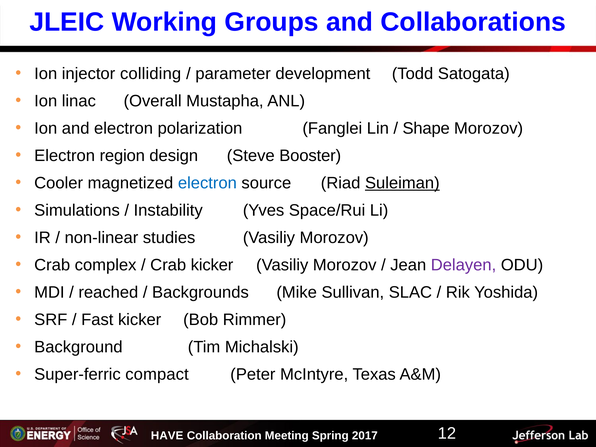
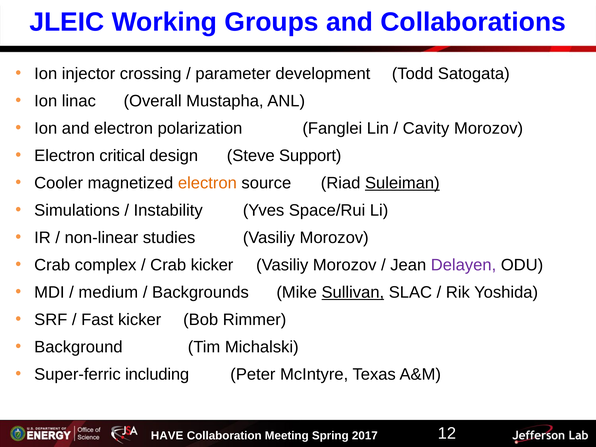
colliding: colliding -> crossing (151, 74)
Shape: Shape -> Cavity (426, 128)
region: region -> critical (122, 156)
Booster: Booster -> Support (310, 156)
electron colour: blue -> orange (207, 183)
reached: reached -> medium (108, 292)
Sullivan underline: none -> present (353, 292)
compact: compact -> including (157, 374)
